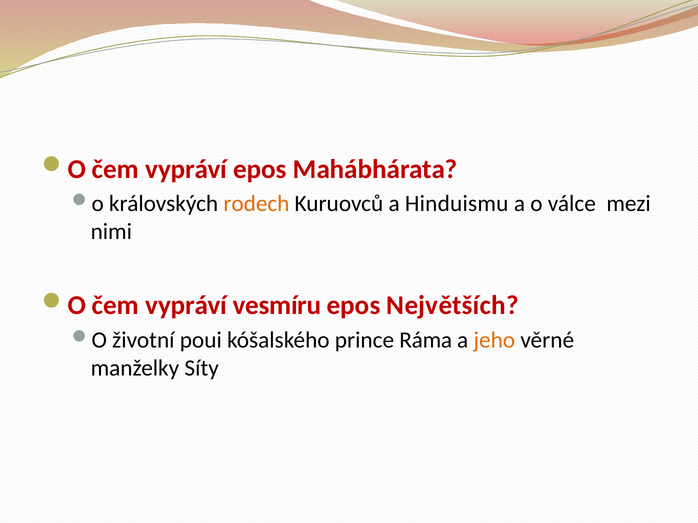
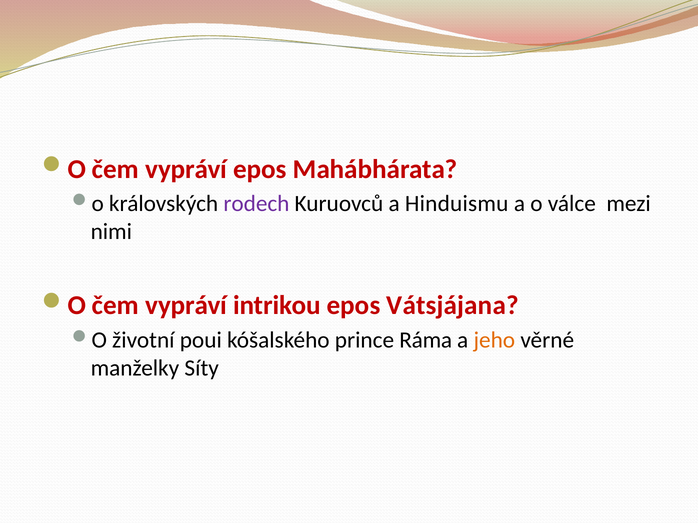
rodech colour: orange -> purple (256, 204)
vesmíru: vesmíru -> intrikou (277, 306)
Největších: Největších -> Vátsjájana (453, 306)
